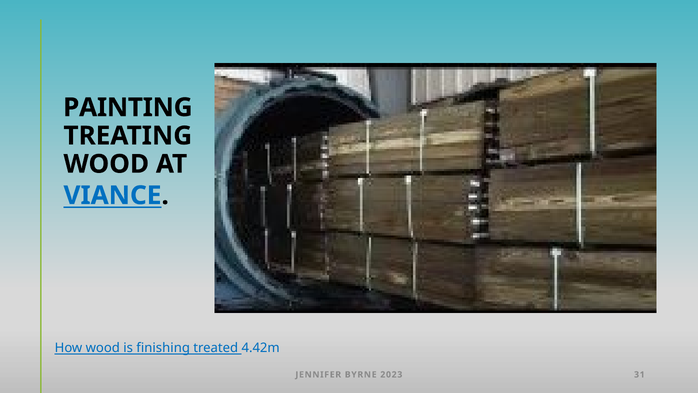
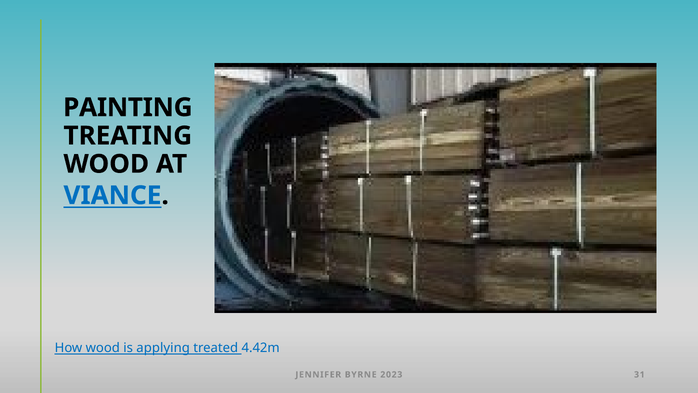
finishing: finishing -> applying (163, 348)
